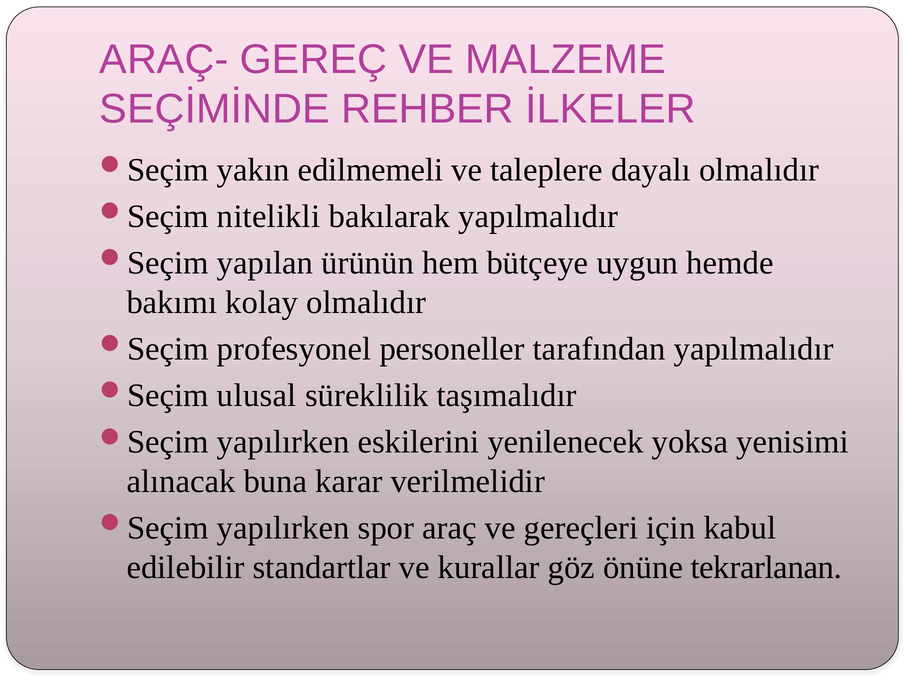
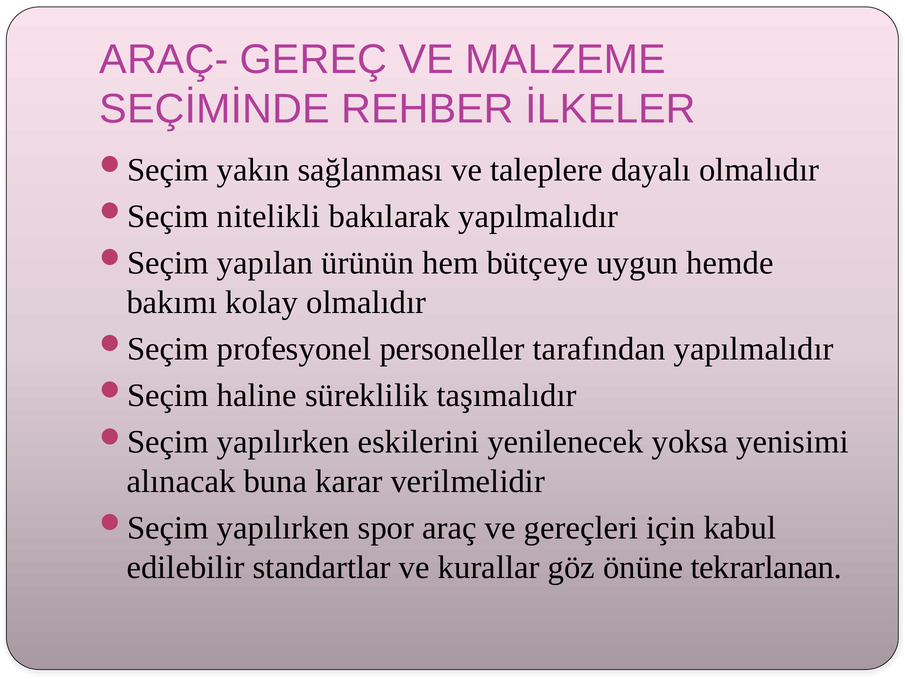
edilmemeli: edilmemeli -> sağlanması (370, 170)
ulusal: ulusal -> haline (257, 395)
